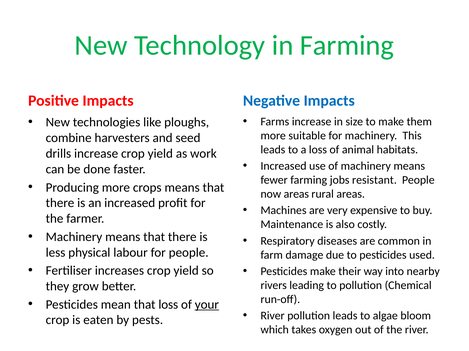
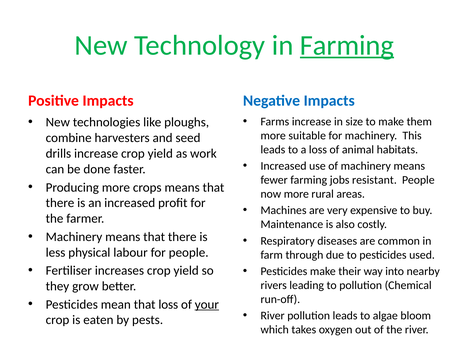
Farming underline: none -> present (347, 45)
now areas: areas -> more (296, 194)
damage: damage -> through (304, 255)
